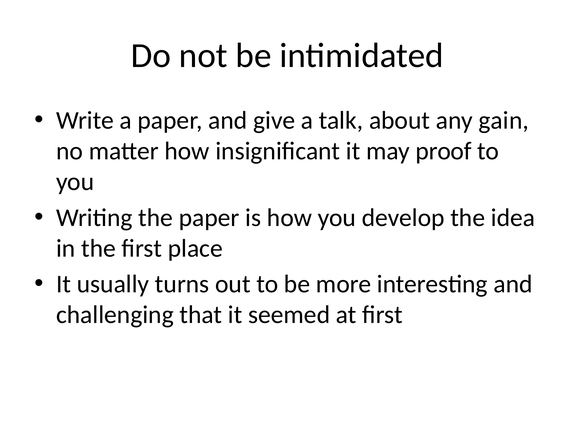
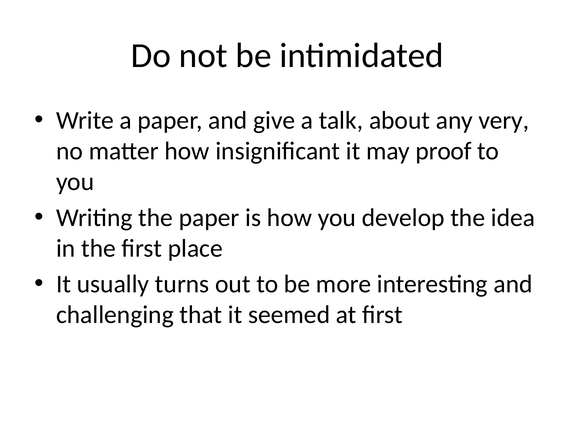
gain: gain -> very (504, 121)
